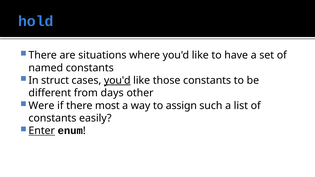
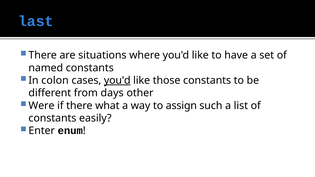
hold: hold -> last (36, 21)
struct: struct -> colon (55, 80)
most: most -> what (107, 106)
Enter underline: present -> none (42, 131)
